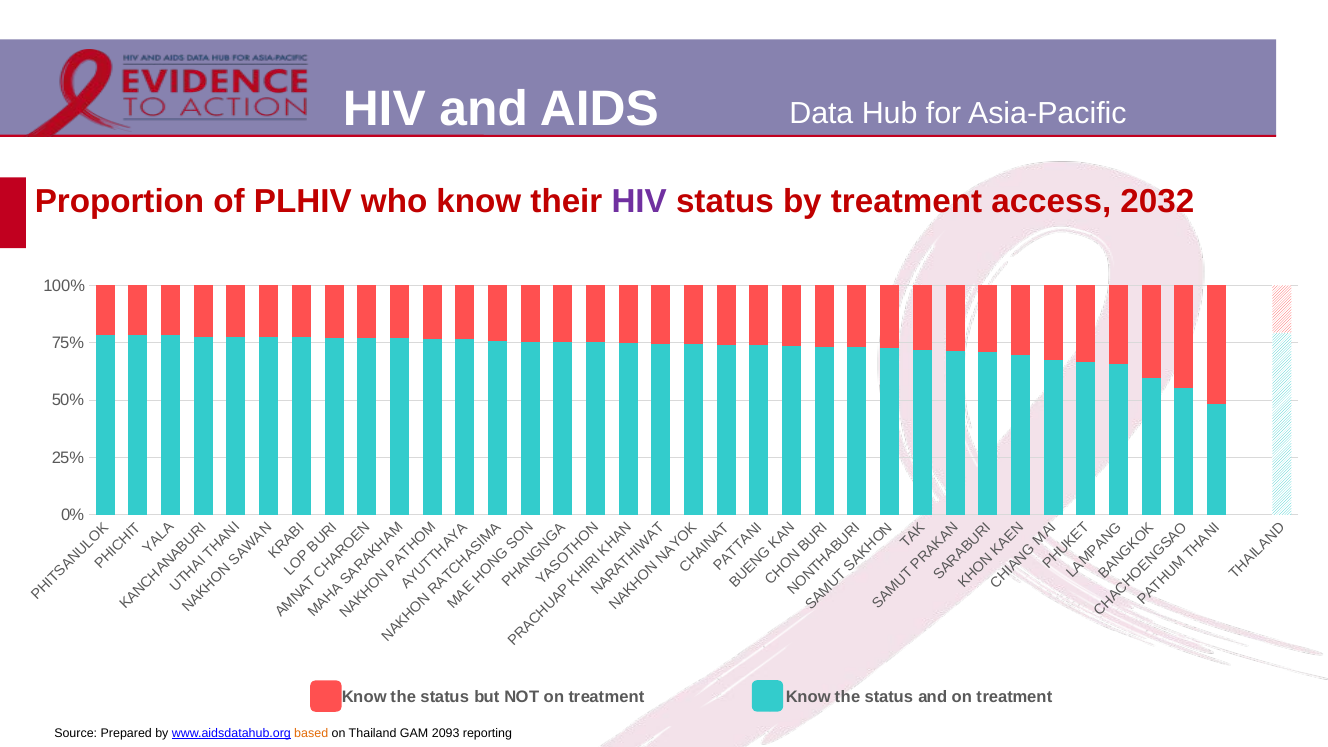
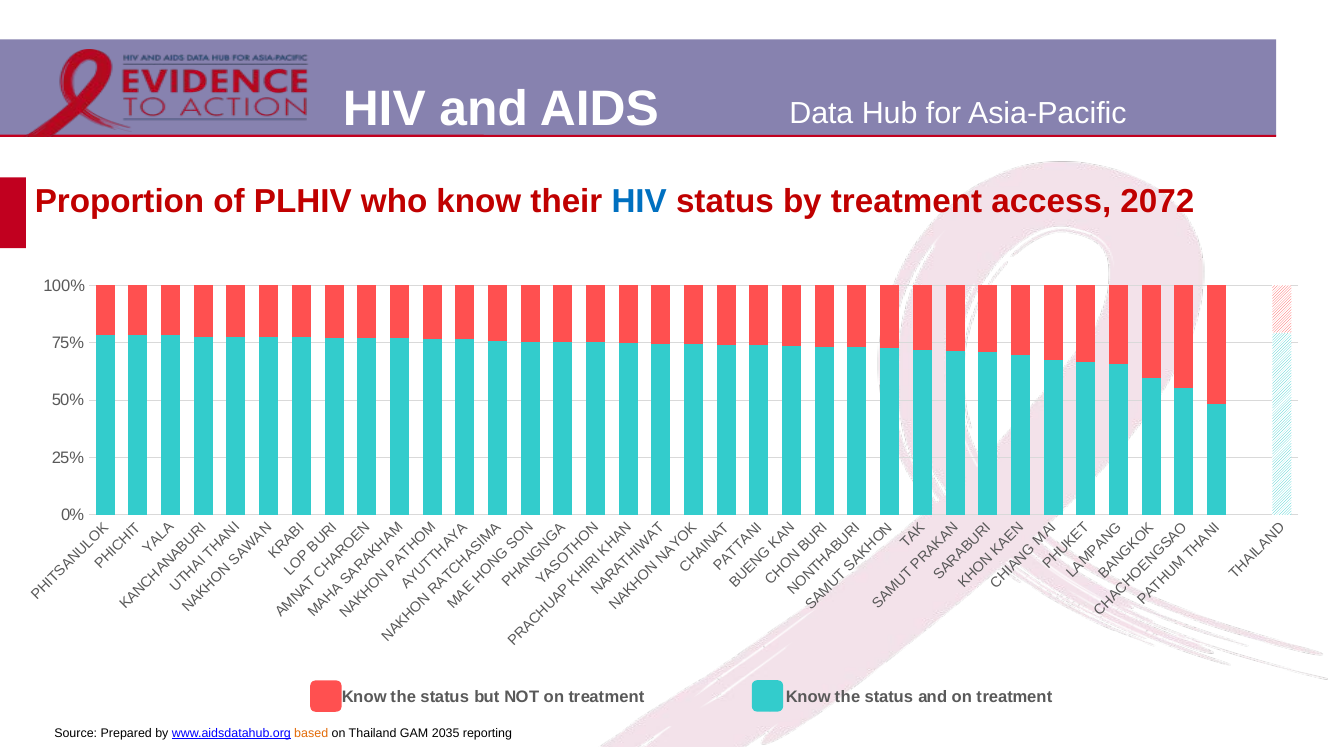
HIV colour: purple -> blue (639, 202)
2032: 2032 -> 2072 (1157, 202)
2093: 2093 -> 2035 (446, 733)
